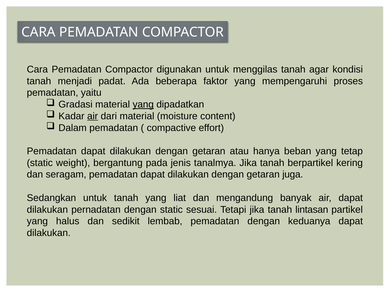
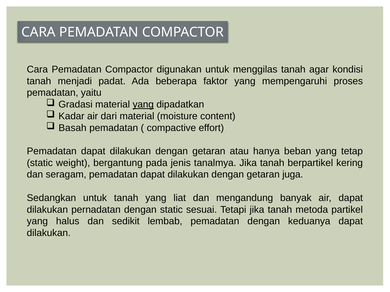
air underline: present -> none (93, 116)
Dalam: Dalam -> Basah (73, 128)
lintasan: lintasan -> metoda (312, 210)
